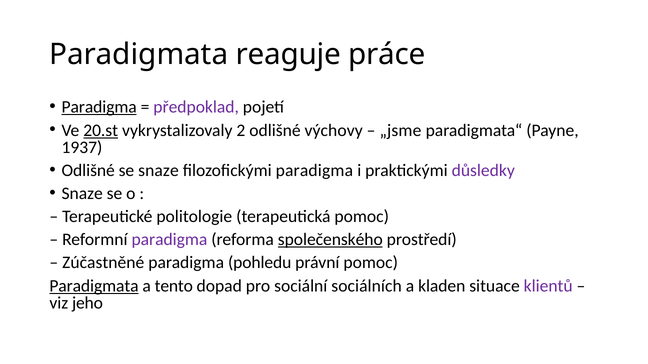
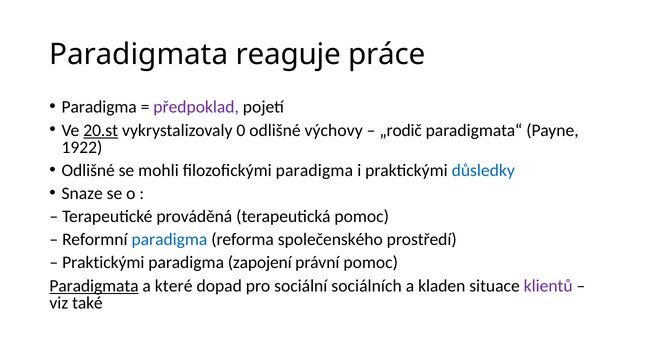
Paradigma underline: present -> none (99, 107)
2: 2 -> 0 (241, 130)
„jsme: „jsme -> „rodič (401, 130)
1937: 1937 -> 1922 (82, 147)
se snaze: snaze -> mohli (158, 171)
důsledky colour: purple -> blue (483, 171)
politologie: politologie -> prováděná (194, 217)
paradigma colour: purple -> blue (169, 240)
společenského underline: present -> none (330, 240)
Zúčastněné: Zúčastněné -> Praktickými (103, 263)
pohledu: pohledu -> zapojení (260, 263)
tento: tento -> které (174, 286)
jeho: jeho -> také (87, 303)
